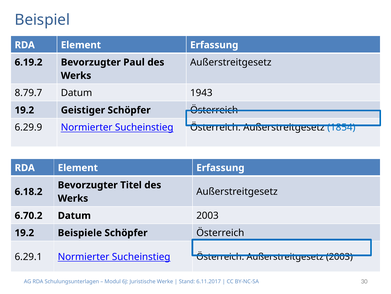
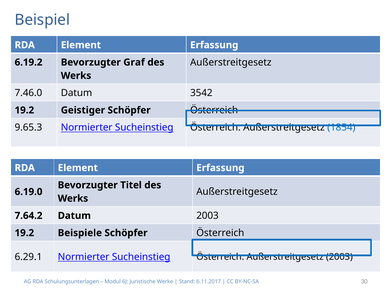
Paul: Paul -> Graf (134, 62)
8.79.7: 8.79.7 -> 7.46.0 (28, 93)
1943: 1943 -> 3542 (201, 93)
6.29.9: 6.29.9 -> 9.65.3 (28, 127)
6.18.2: 6.18.2 -> 6.19.0 (29, 191)
6.70.2: 6.70.2 -> 7.64.2 (29, 215)
